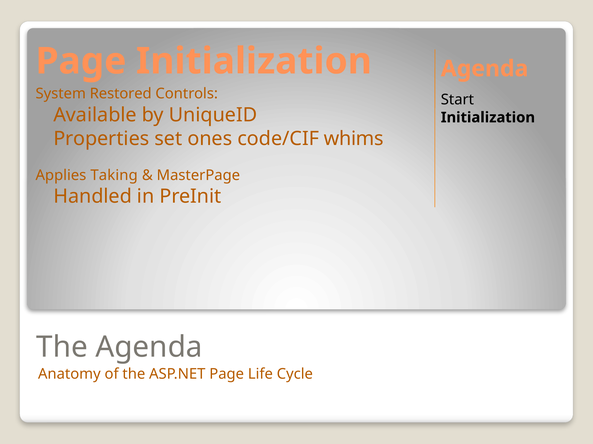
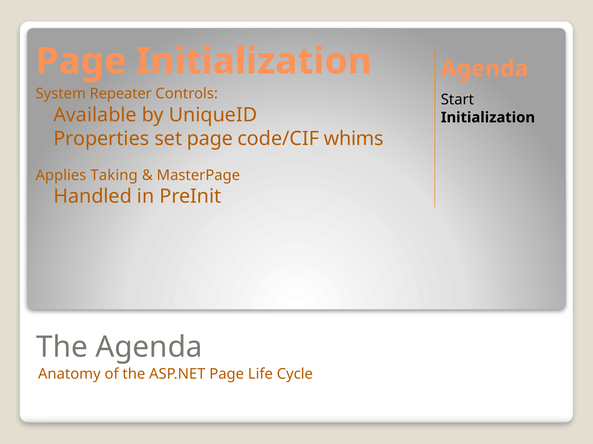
Restored: Restored -> Repeater (121, 94)
set ones: ones -> page (210, 139)
